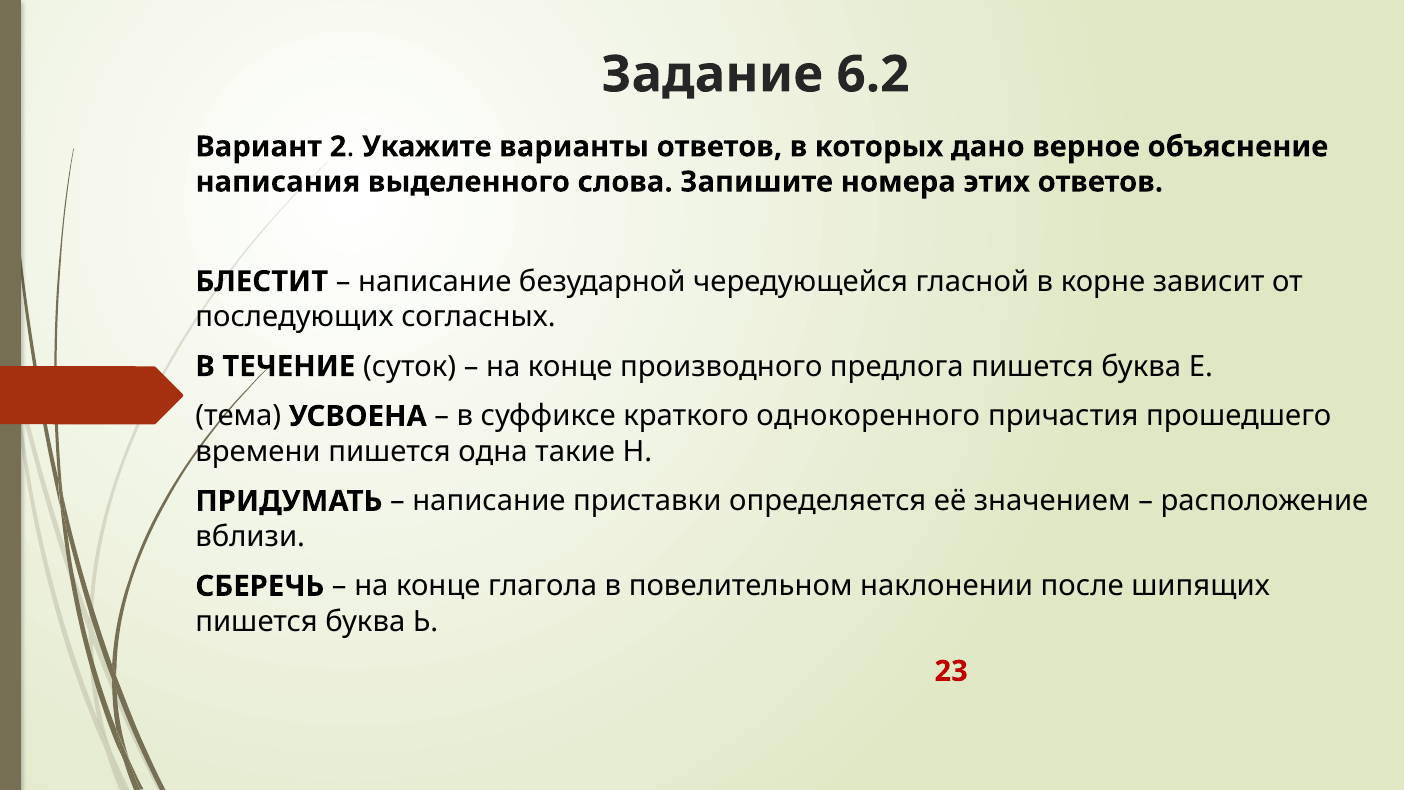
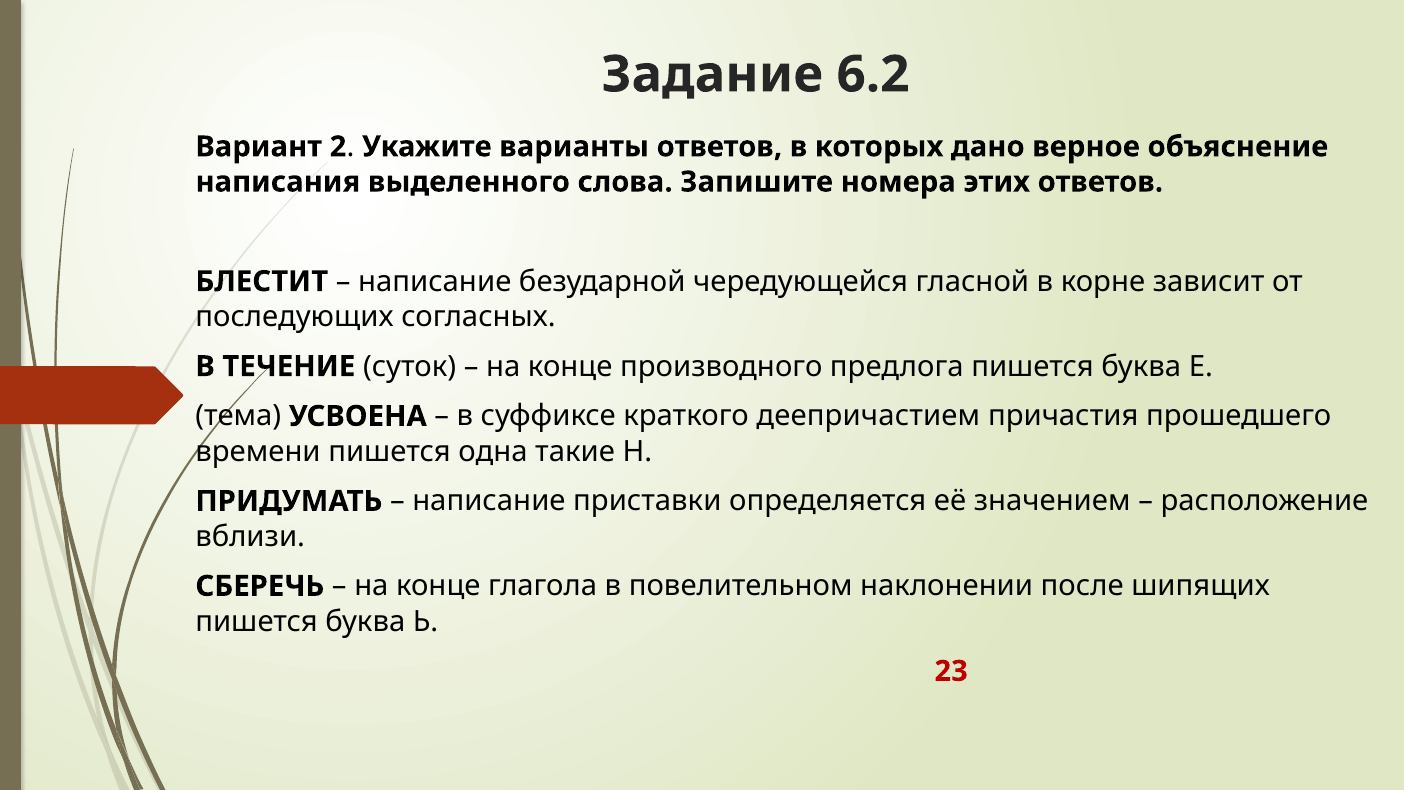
однокоренного: однокоренного -> деепричастием (868, 416)
